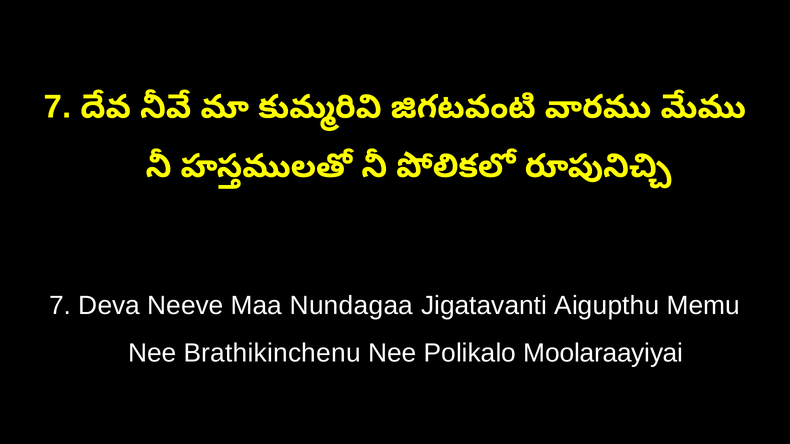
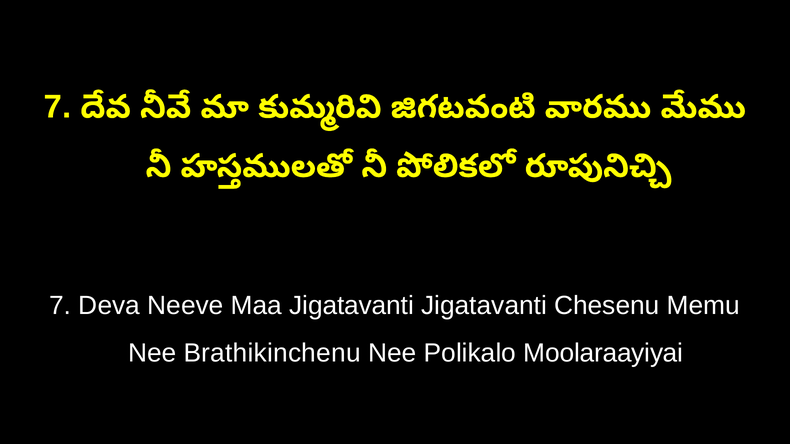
Maa Nundagaa: Nundagaa -> Jigatavanti (352, 306)
Aigupthu: Aigupthu -> Chesenu (607, 306)
